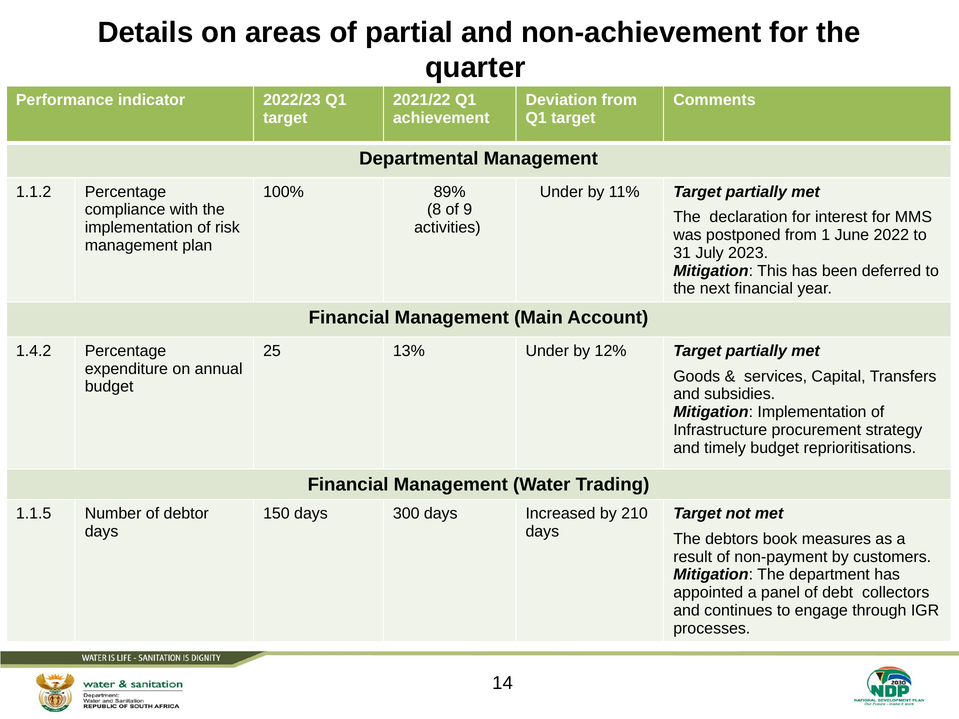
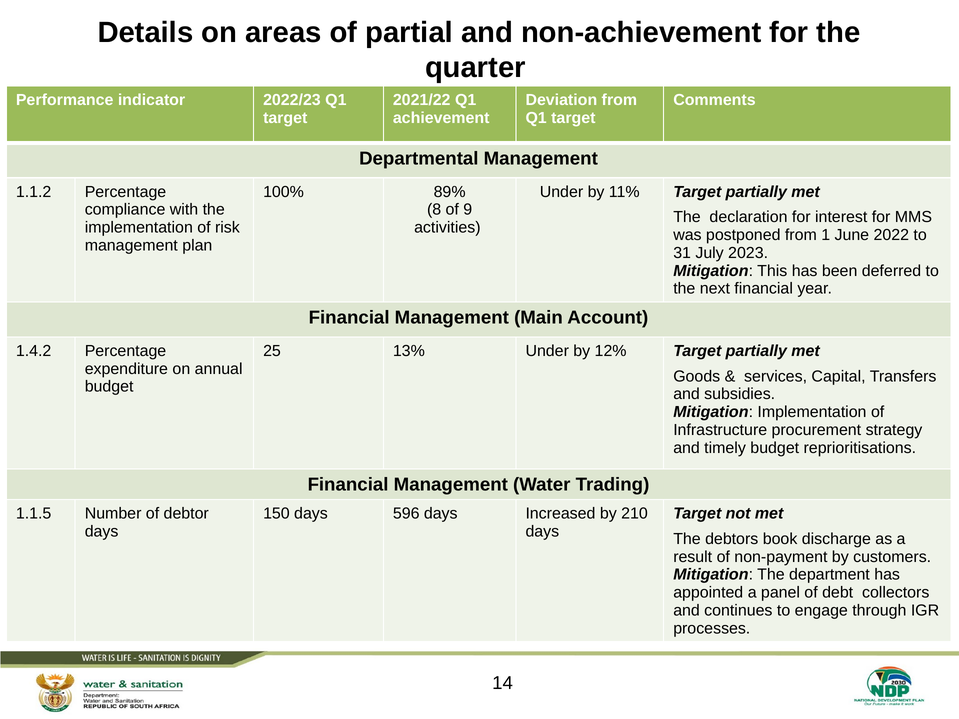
300: 300 -> 596 (406, 514)
measures: measures -> discharge (836, 539)
